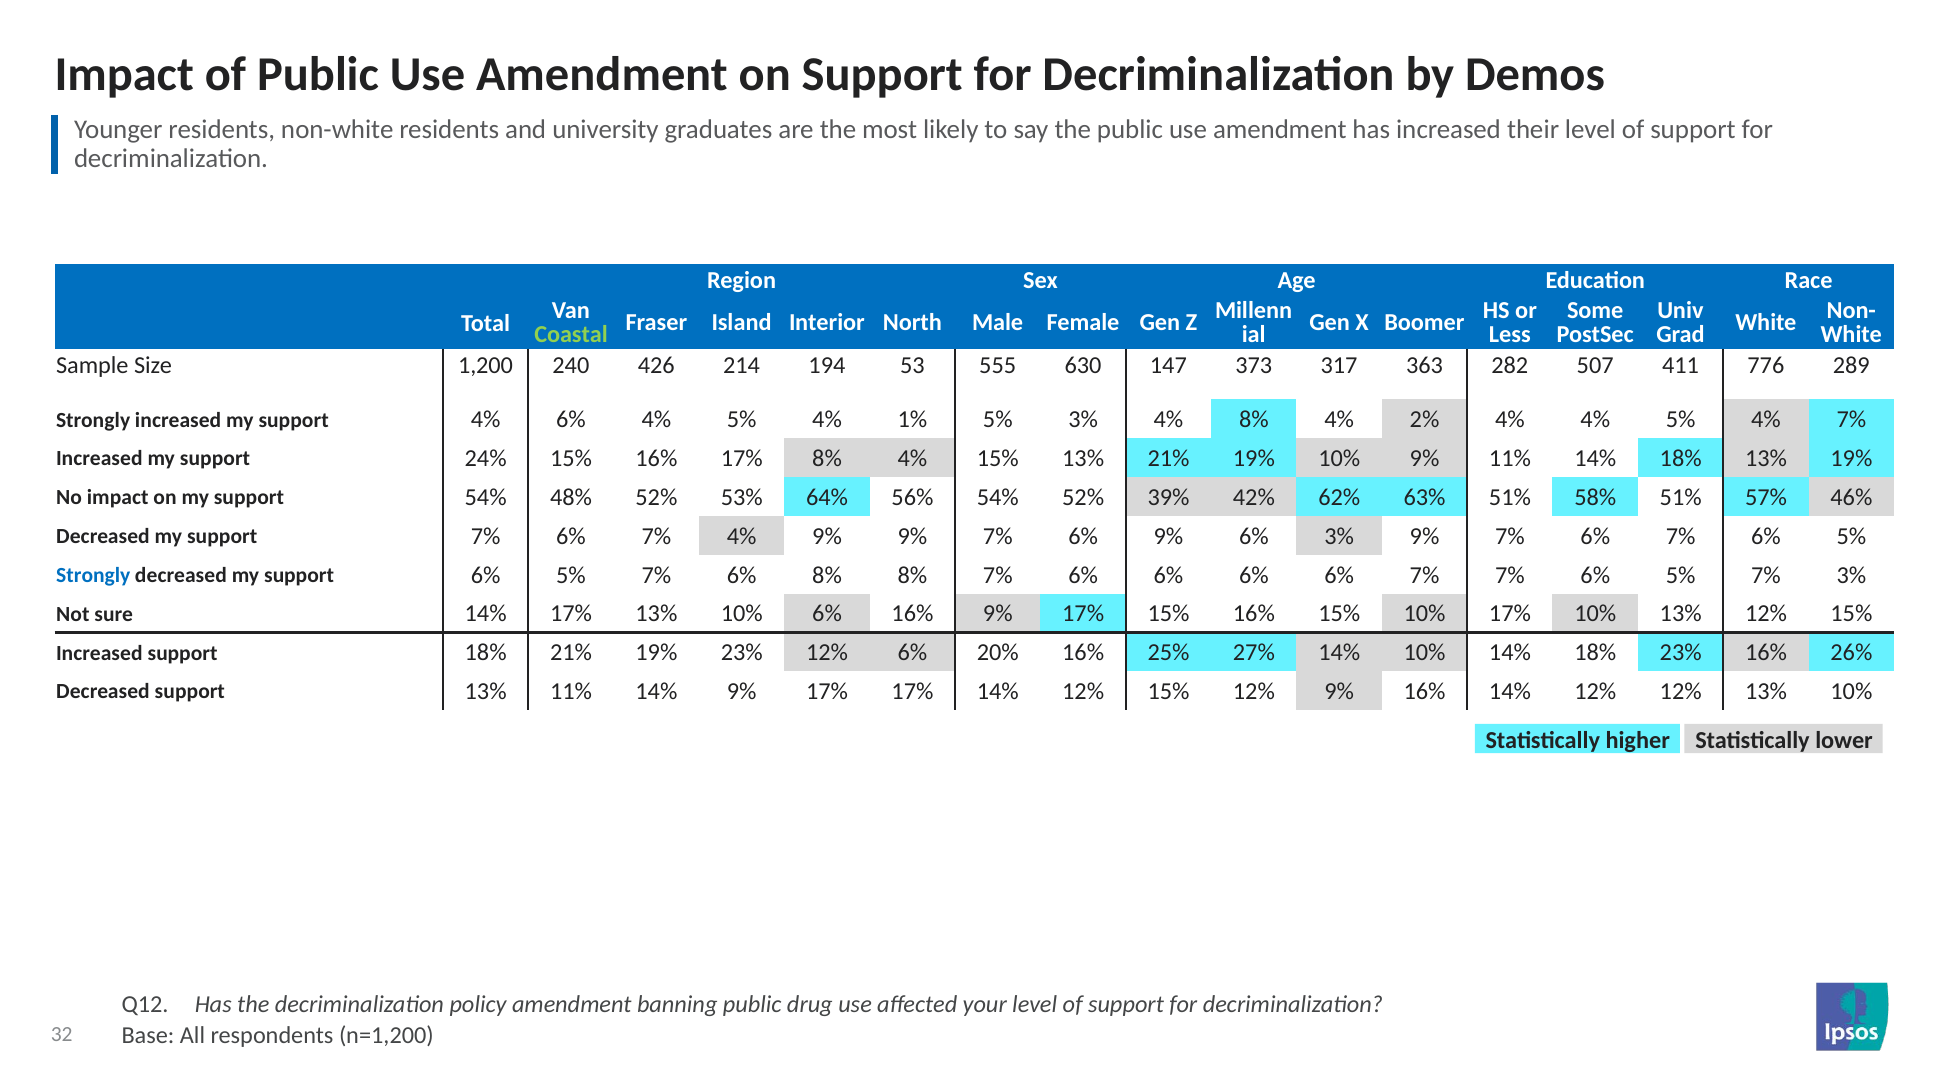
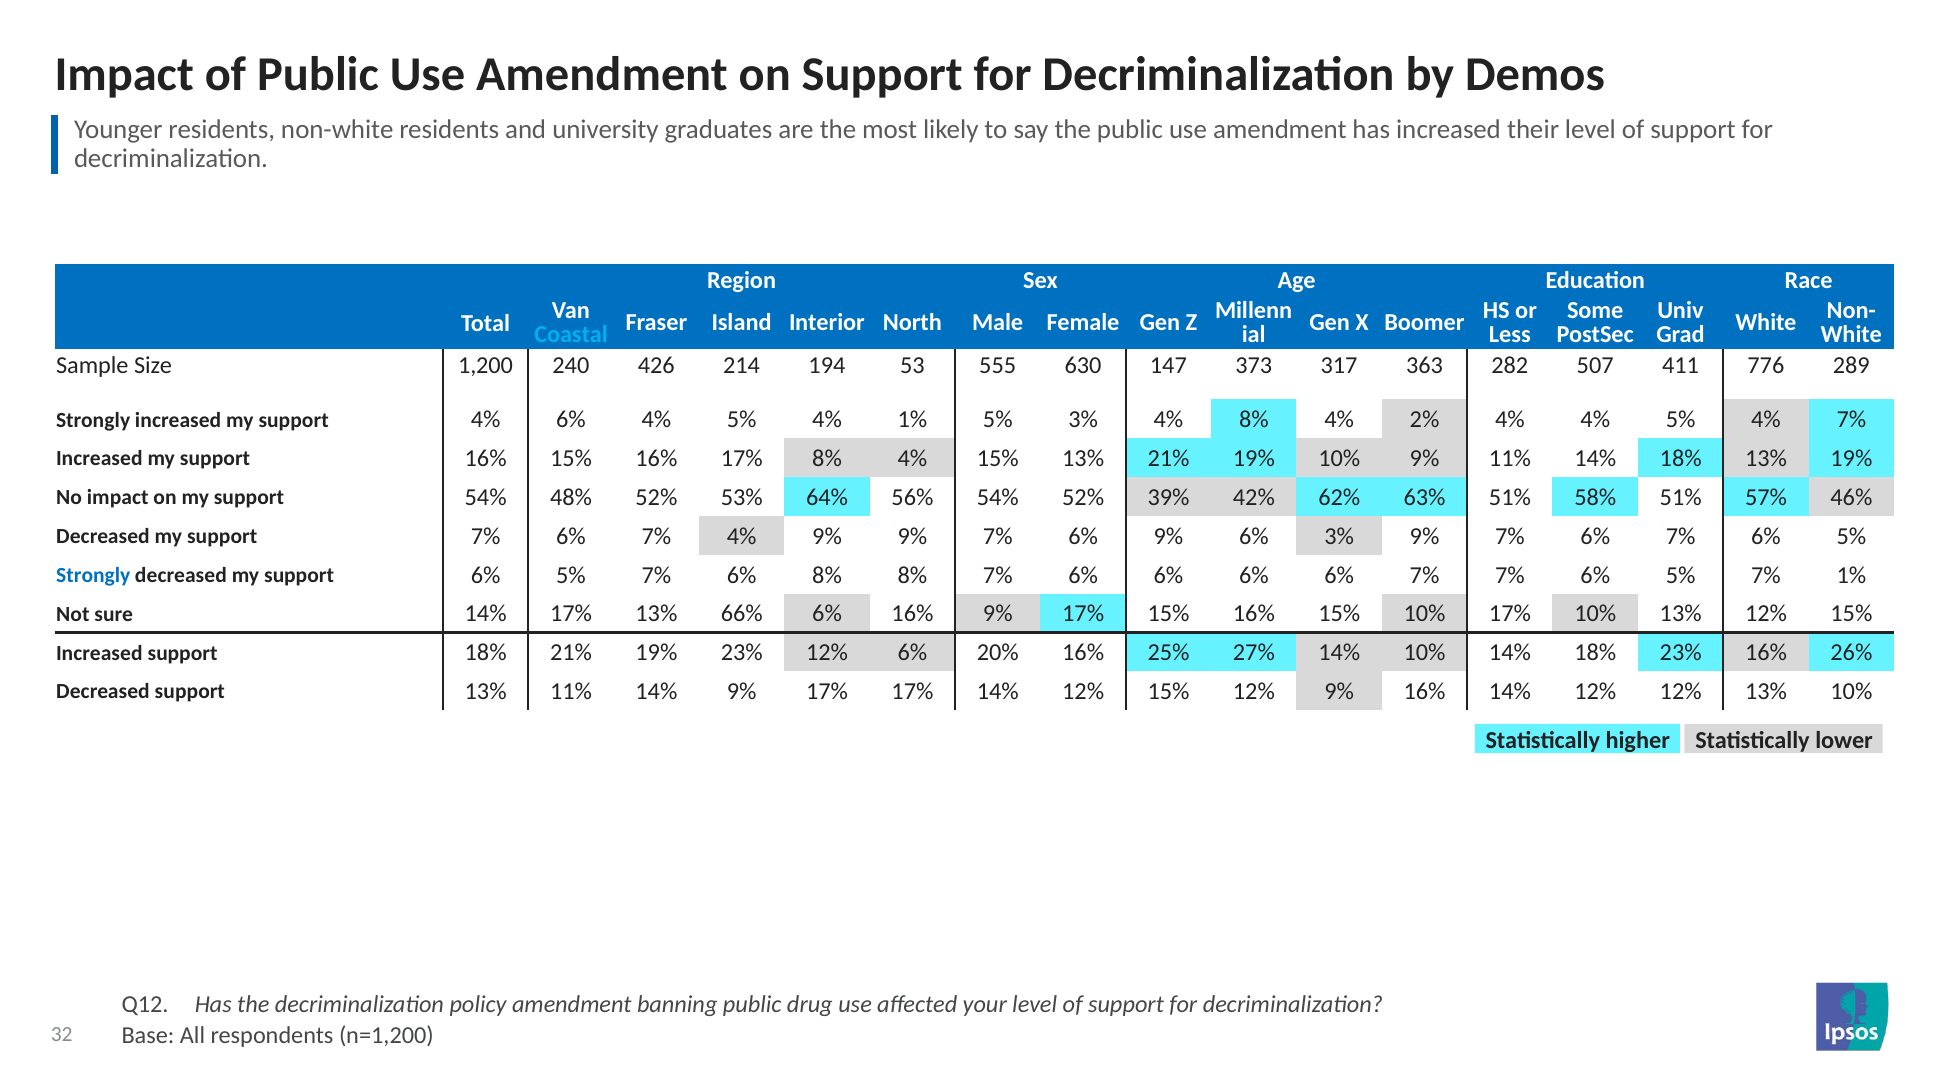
Coastal colour: light green -> light blue (571, 334)
support 24%: 24% -> 16% (486, 459)
7% 3%: 3% -> 1% (1851, 575)
17% 13% 10%: 10% -> 66% (742, 614)
